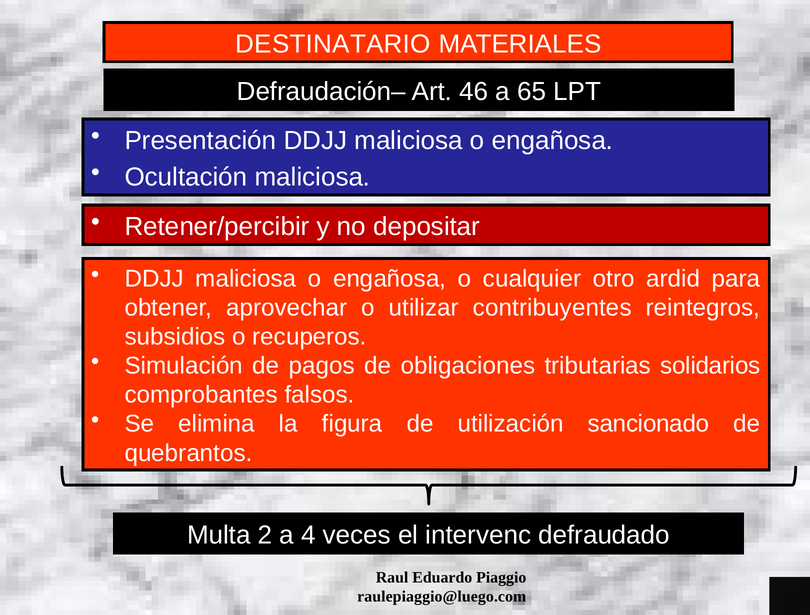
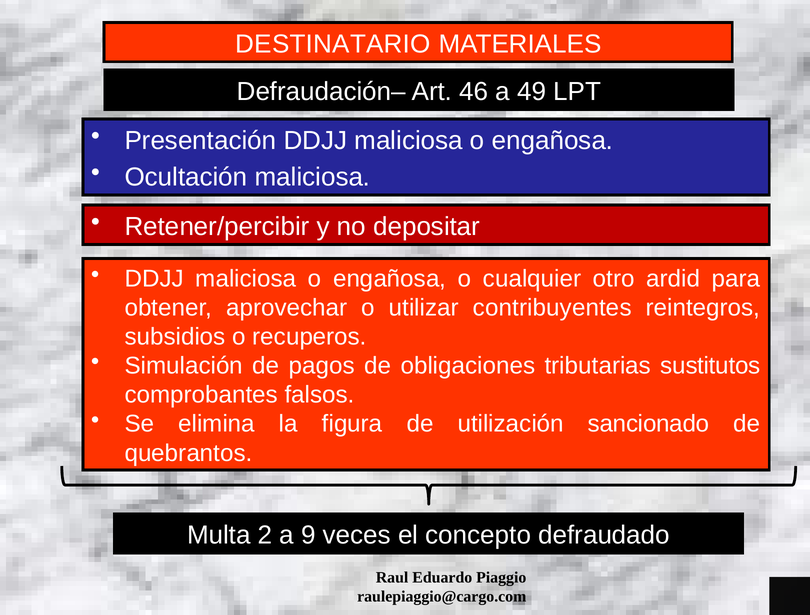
65: 65 -> 49 (532, 91)
solidarios: solidarios -> sustitutos (710, 366)
4: 4 -> 9 (308, 535)
intervenc: intervenc -> concepto (478, 535)
raulepiaggio@luego.com: raulepiaggio@luego.com -> raulepiaggio@cargo.com (442, 596)
